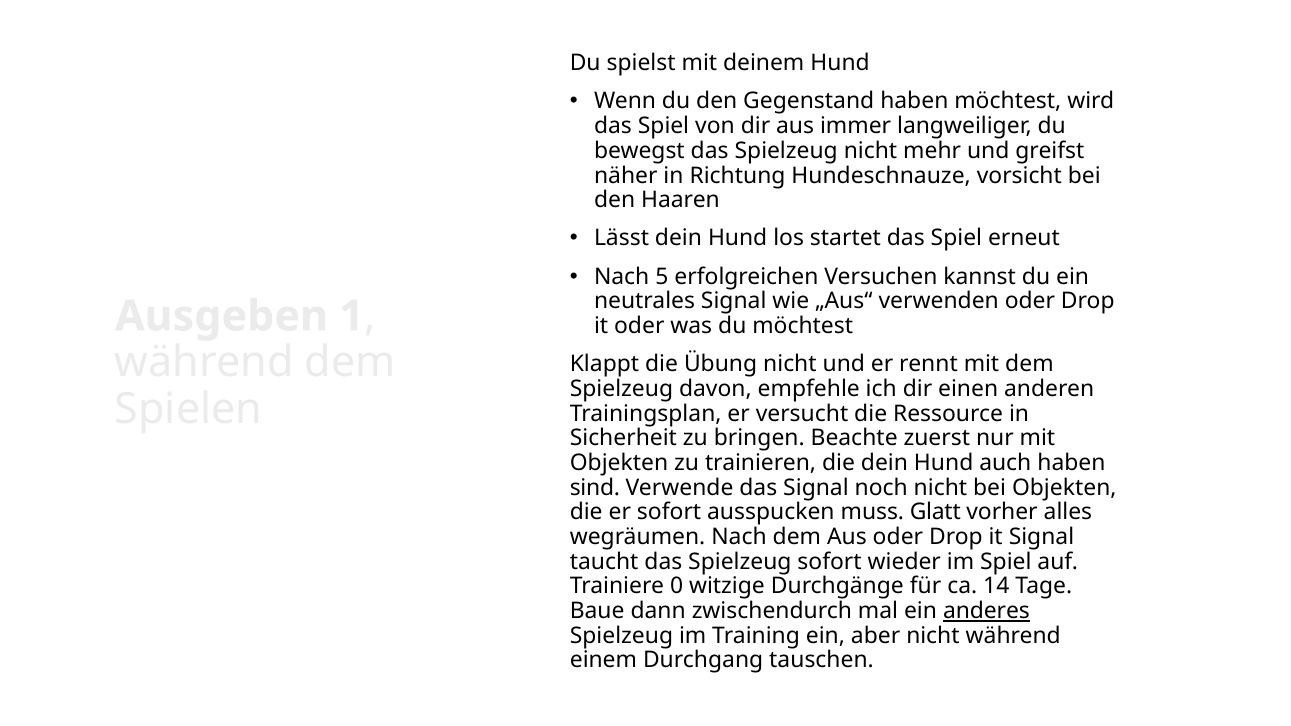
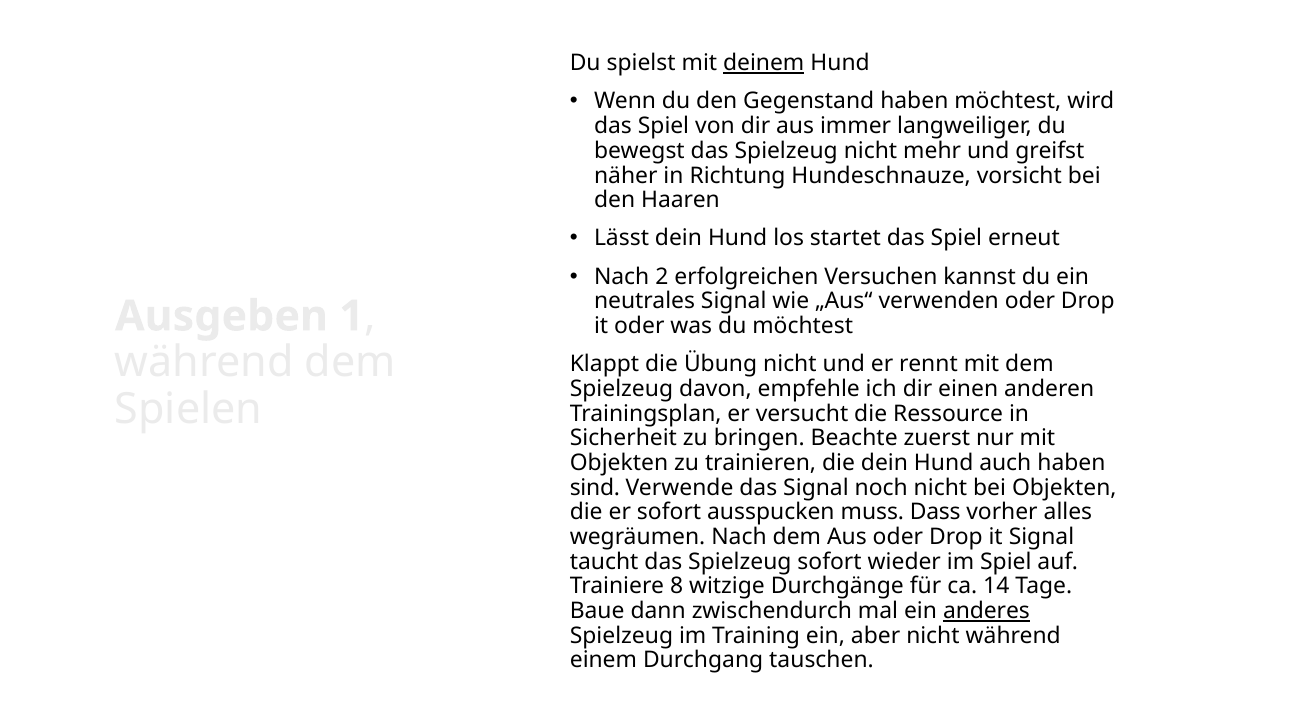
deinem underline: none -> present (764, 63)
5: 5 -> 2 (662, 277)
Glatt: Glatt -> Dass (935, 512)
0: 0 -> 8 (677, 586)
